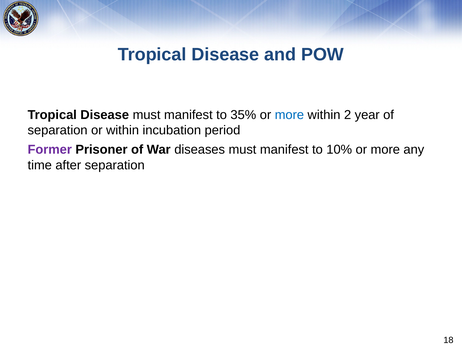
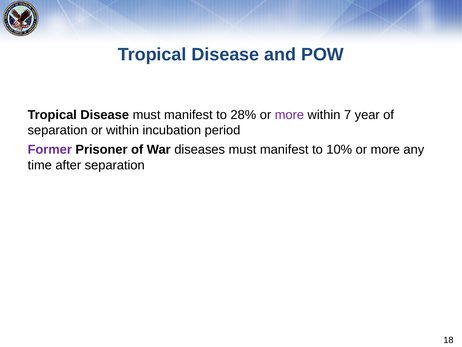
35%: 35% -> 28% (243, 115)
more colour: blue -> purple (289, 115)
2: 2 -> 7 (348, 115)
